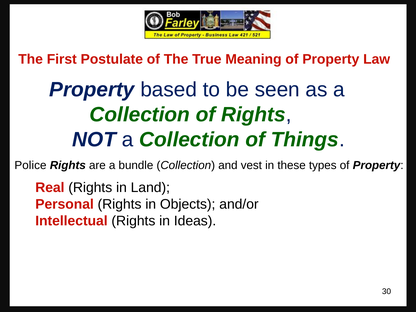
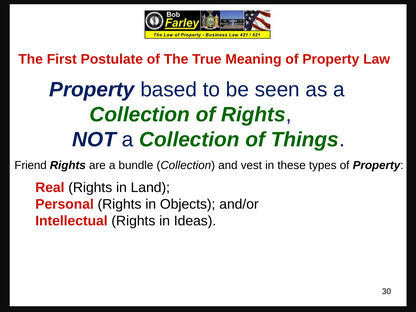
Police: Police -> Friend (31, 165)
